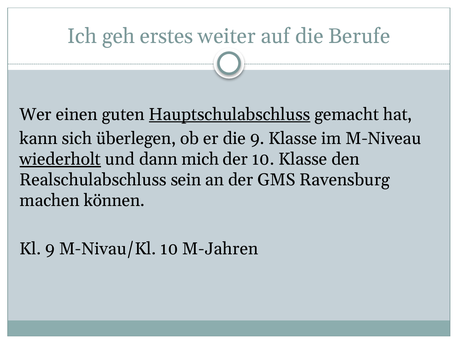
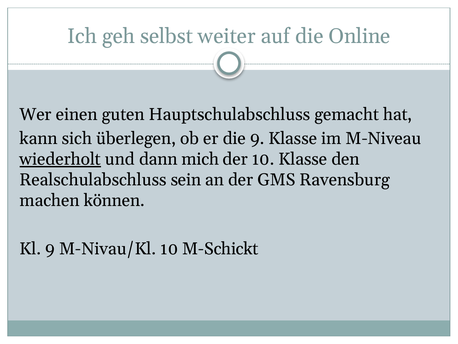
erstes: erstes -> selbst (167, 36)
Berufe: Berufe -> Online (359, 36)
Hauptschulabschluss underline: present -> none (230, 114)
M-Jahren: M-Jahren -> M-Schickt (220, 248)
